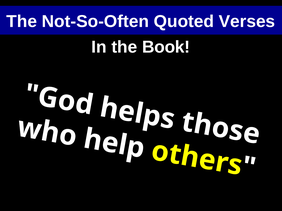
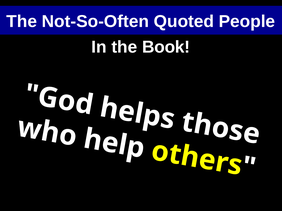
Verses: Verses -> People (247, 21)
